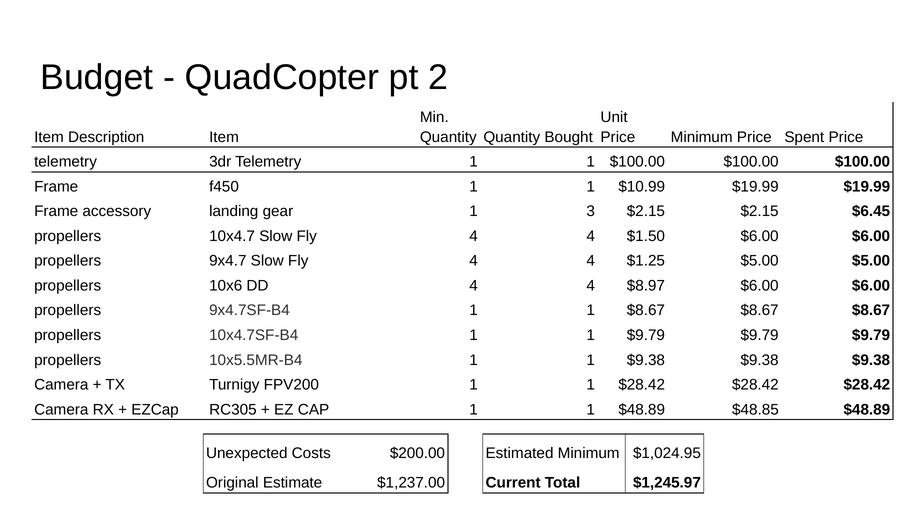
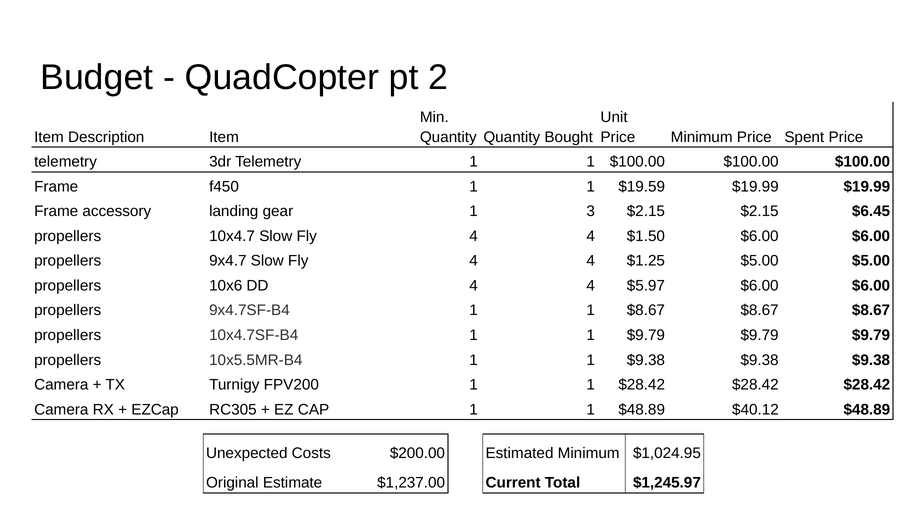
$10.99: $10.99 -> $19.59 (642, 187)
$8.97: $8.97 -> $5.97 (646, 286)
$48.85: $48.85 -> $40.12 (755, 410)
